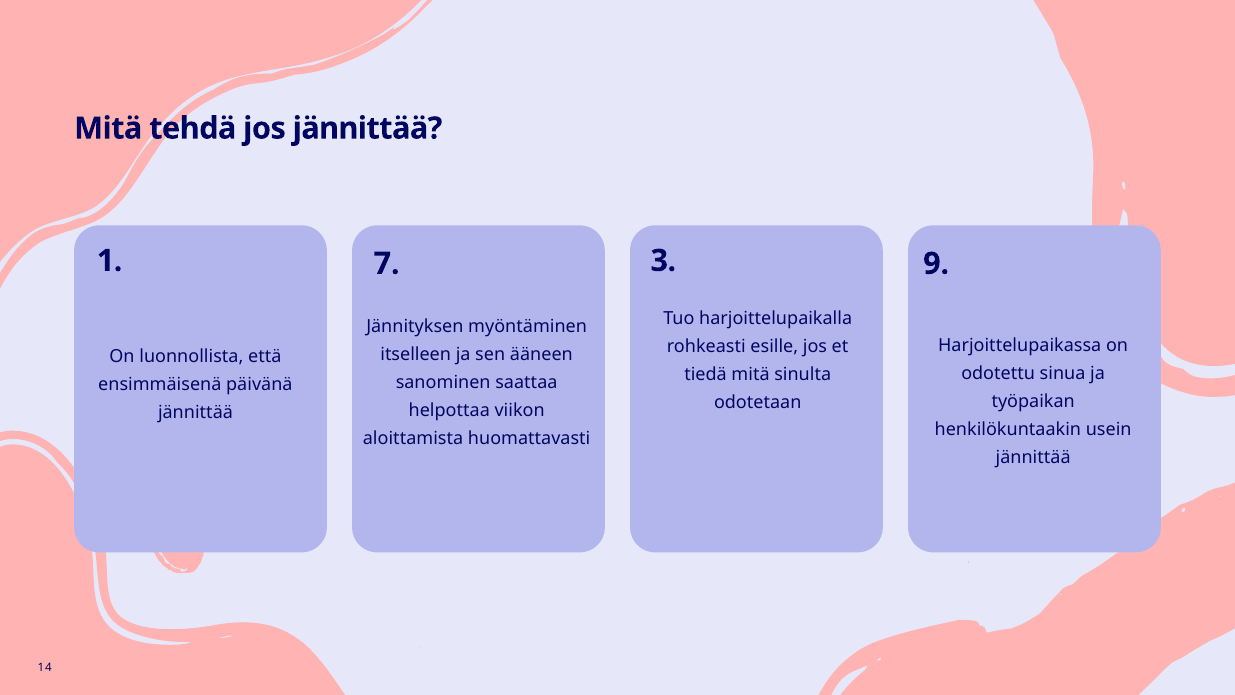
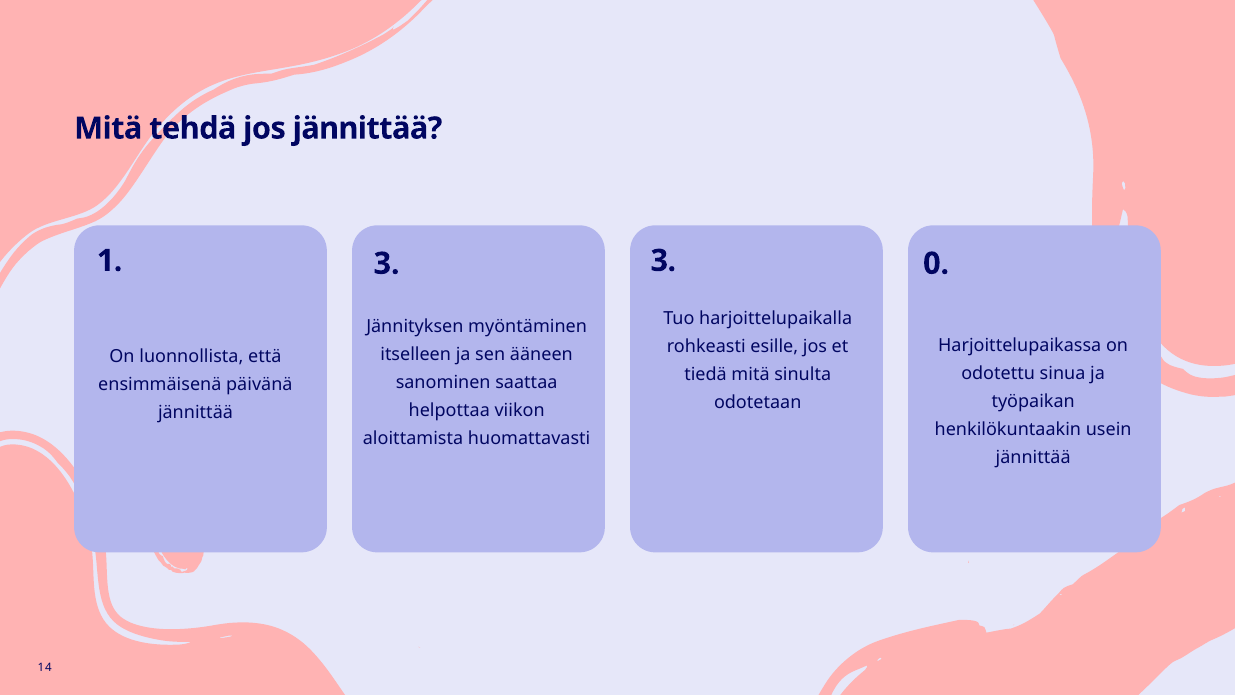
1 7: 7 -> 3 (387, 263)
9: 9 -> 0 (936, 263)
